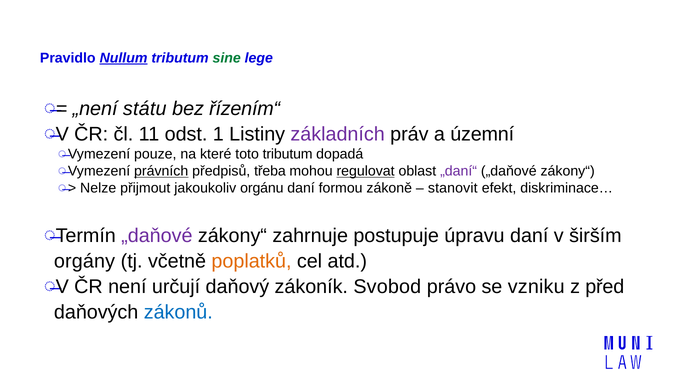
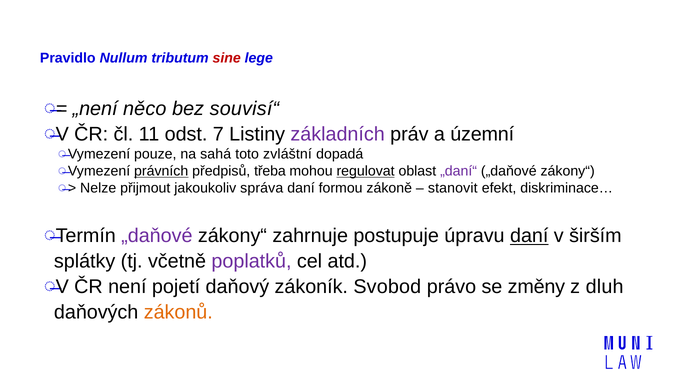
Nullum underline: present -> none (124, 58)
sine colour: green -> red (227, 58)
státu: státu -> něco (145, 109)
řízením“: řízením“ -> souvisí“ (244, 109)
1: 1 -> 7 (218, 134)
které: které -> sahá (216, 154)
toto tributum: tributum -> zvláštní (287, 154)
orgánu: orgánu -> správa (262, 188)
daní underline: none -> present (529, 236)
orgány: orgány -> splátky (85, 261)
poplatků colour: orange -> purple (251, 261)
určují: určují -> pojetí (176, 287)
vzniku: vzniku -> změny (536, 287)
před: před -> dluh (605, 287)
zákonů colour: blue -> orange (178, 312)
